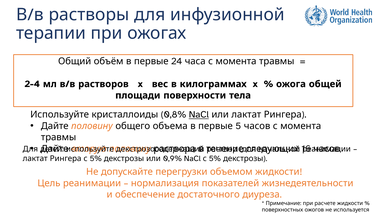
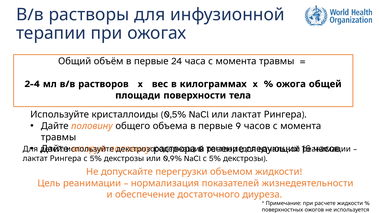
0,8%: 0,8% -> 0,5% (174, 115)
NaCl underline: present -> none (199, 115)
5: 5 -> 9 (238, 126)
